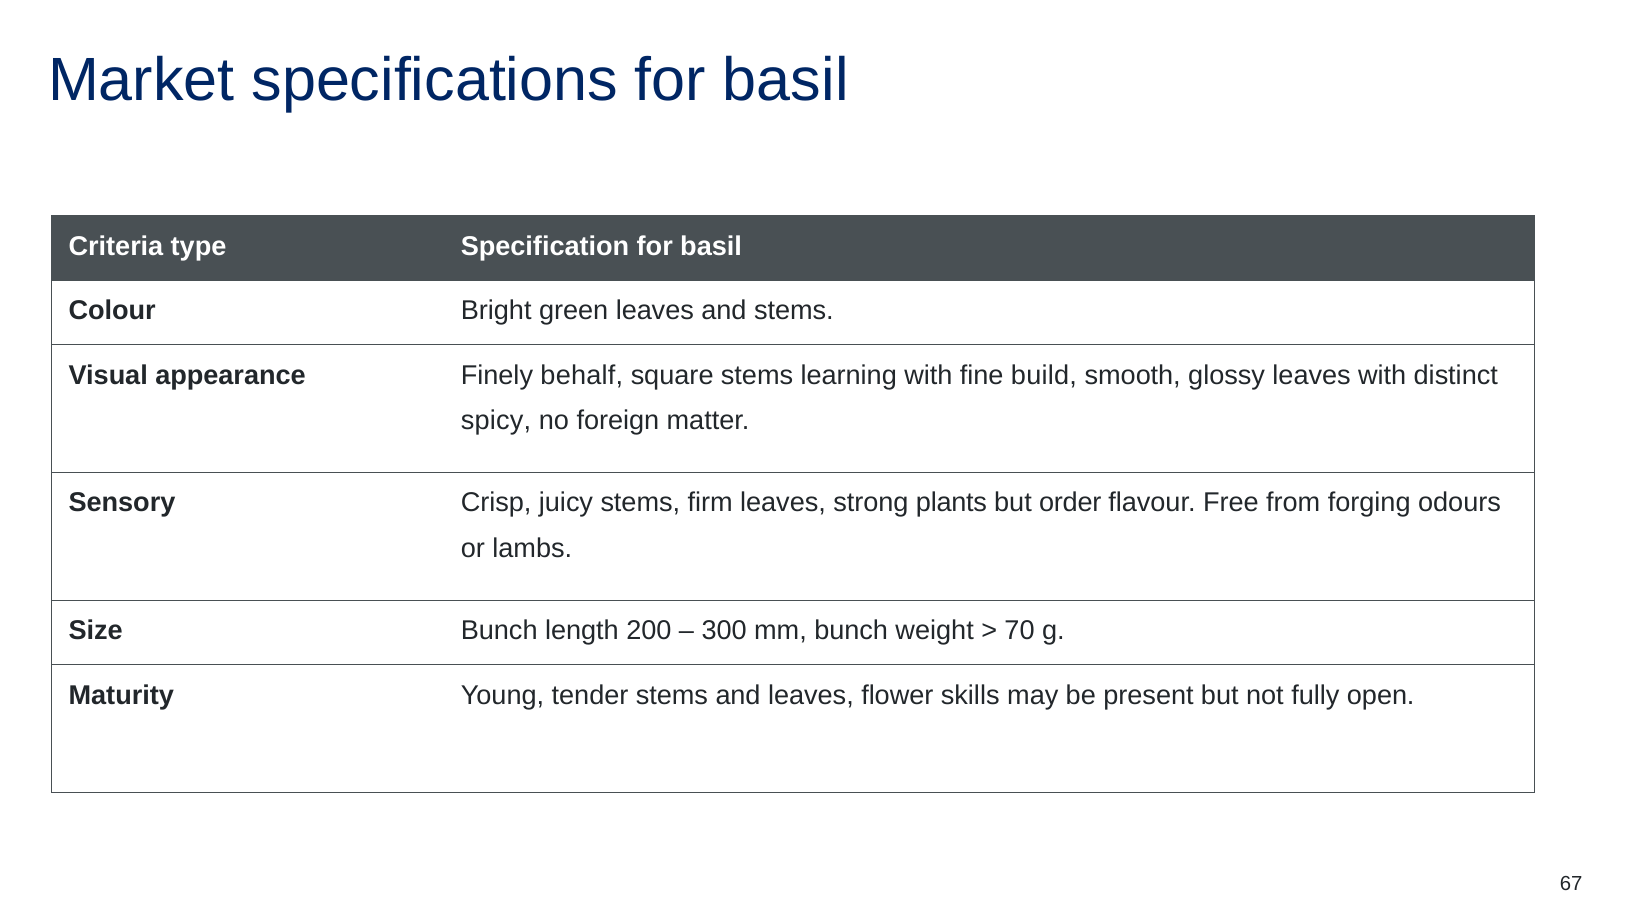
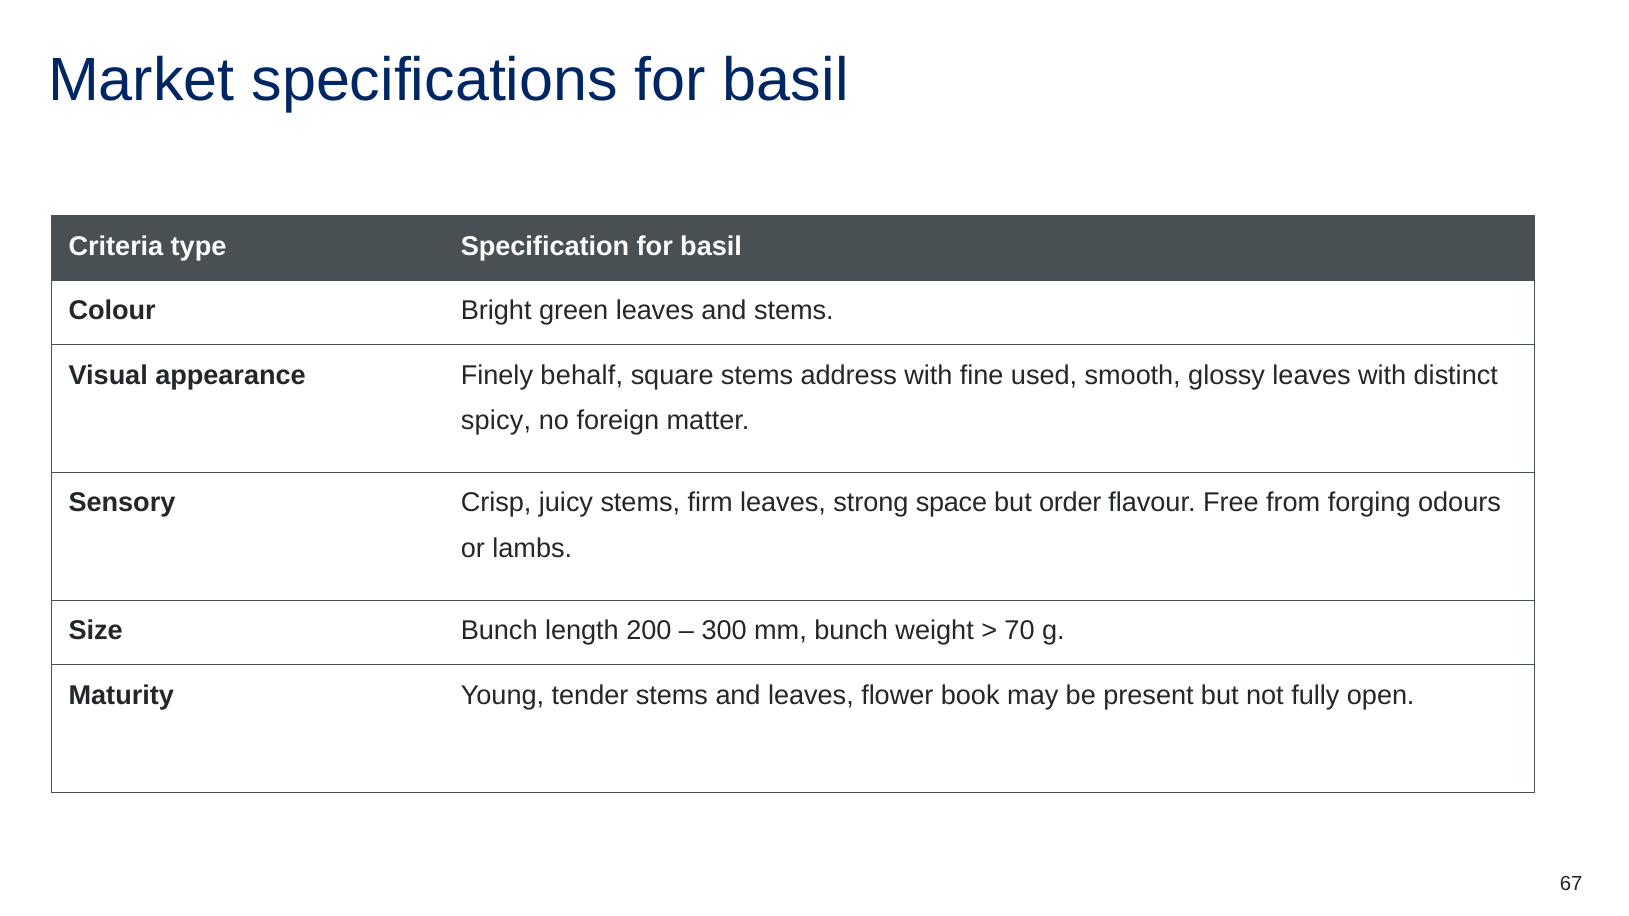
learning: learning -> address (849, 375)
build: build -> used (1044, 375)
plants: plants -> space (951, 503)
skills: skills -> book (970, 695)
